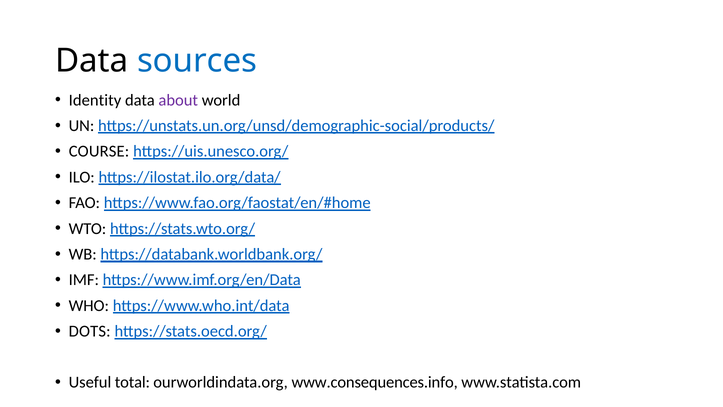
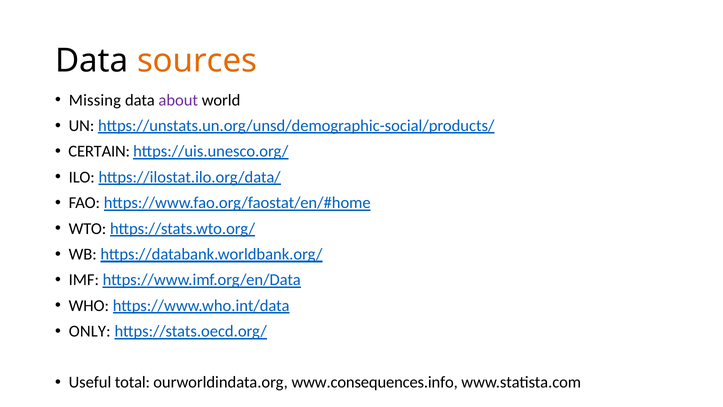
sources colour: blue -> orange (197, 61)
Identity: Identity -> Missing (95, 100)
COURSE: COURSE -> CERTAIN (99, 151)
DOTS: DOTS -> ONLY (90, 331)
